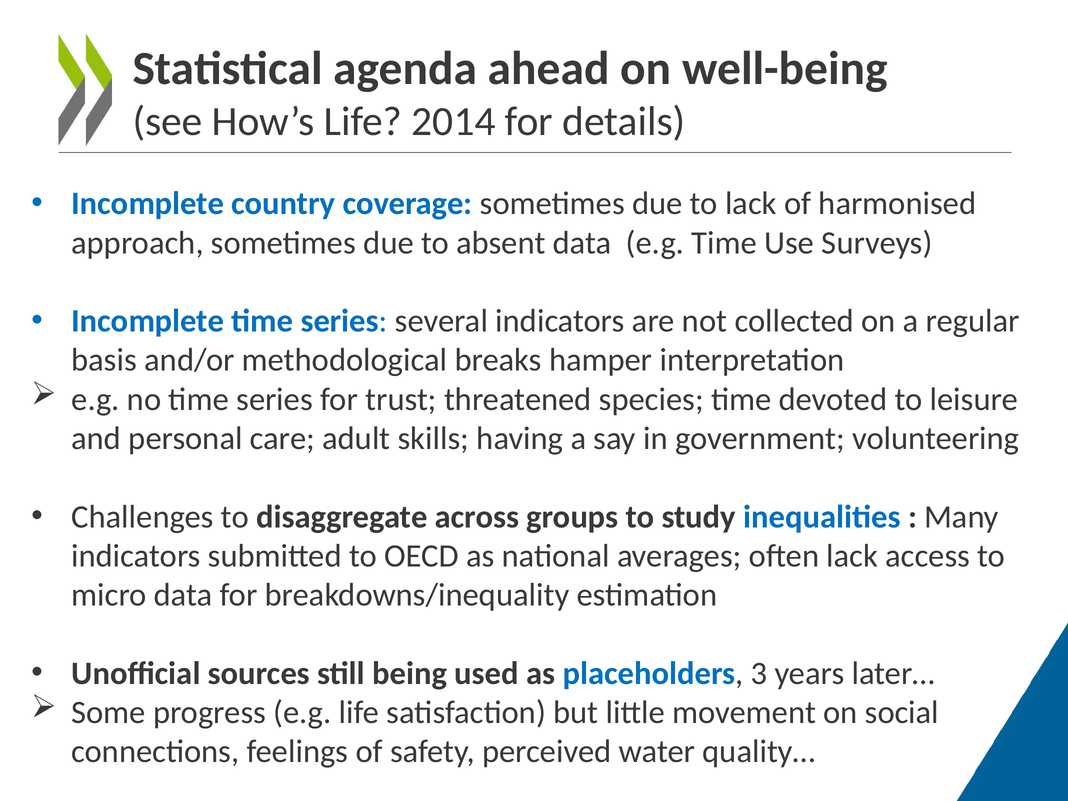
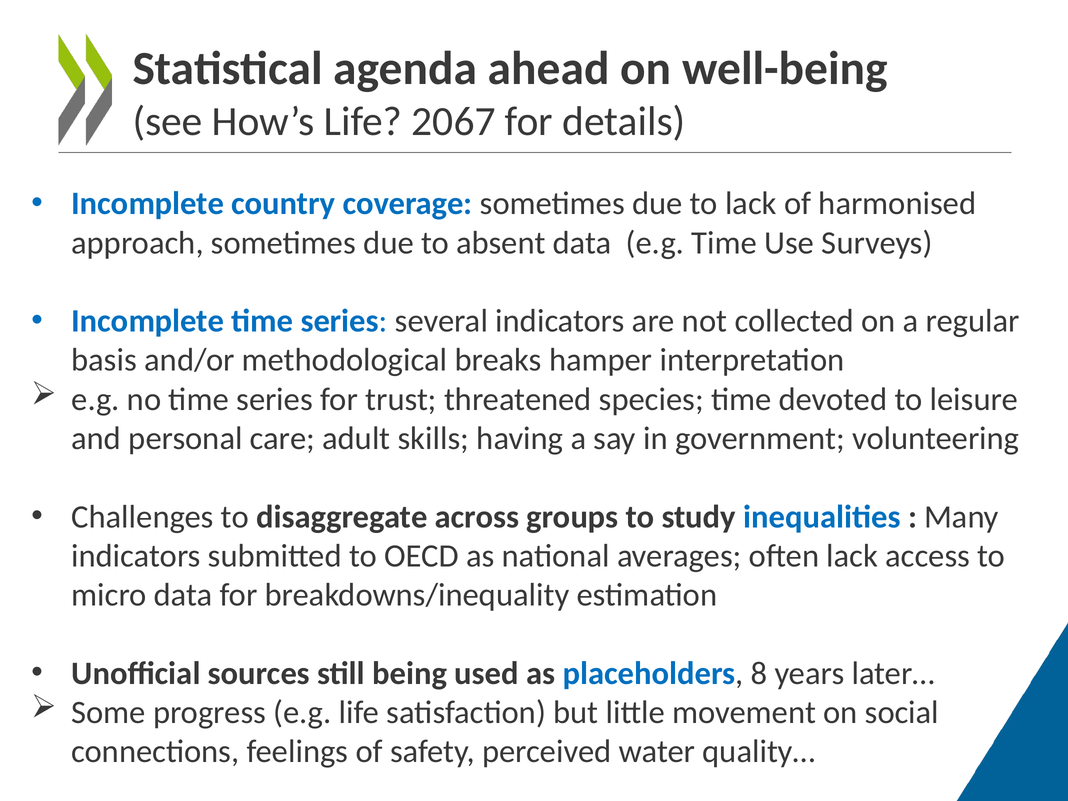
2014: 2014 -> 2067 (454, 122)
3: 3 -> 8 (759, 673)
